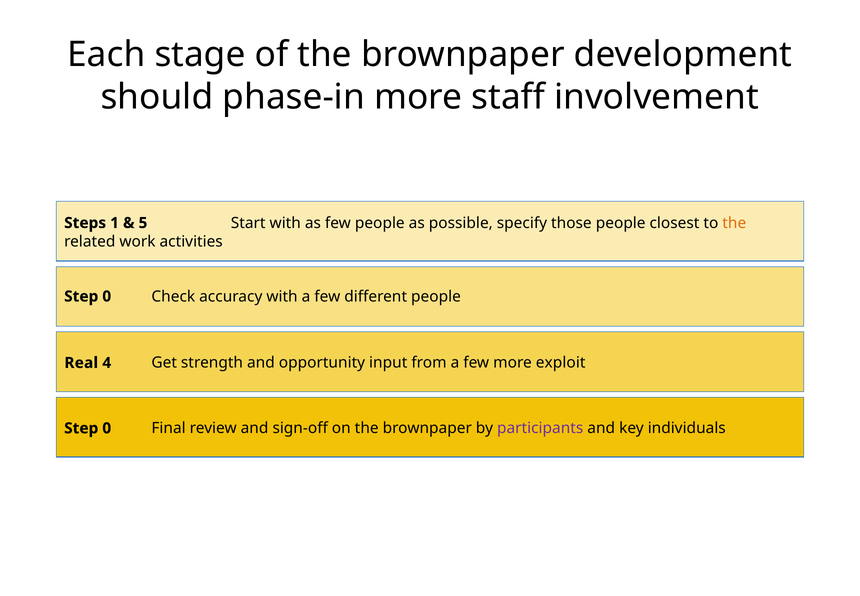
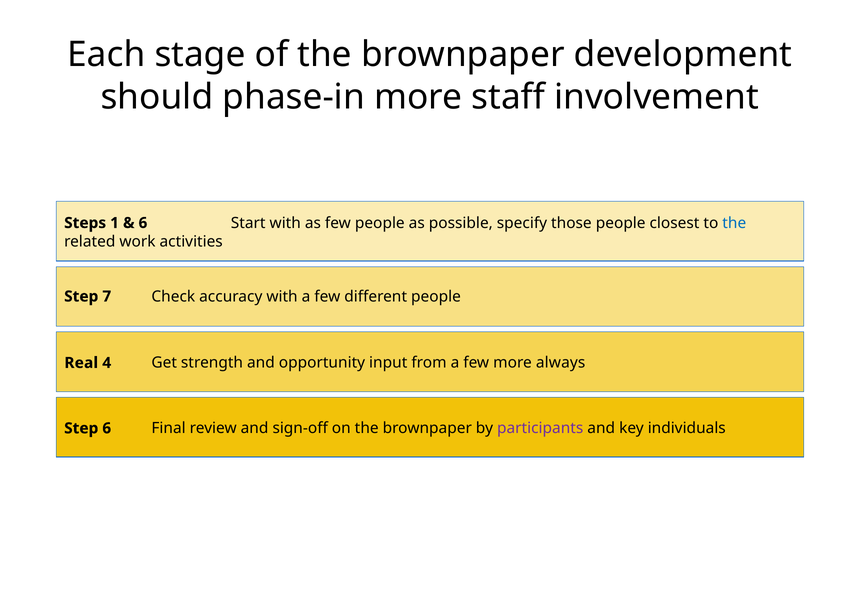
5: 5 -> 6 (143, 223)
the colour: orange -> blue (734, 223)
0: 0 -> 7 (107, 296)
exploit: exploit -> always (561, 363)
0: 0 -> 6 (107, 428)
